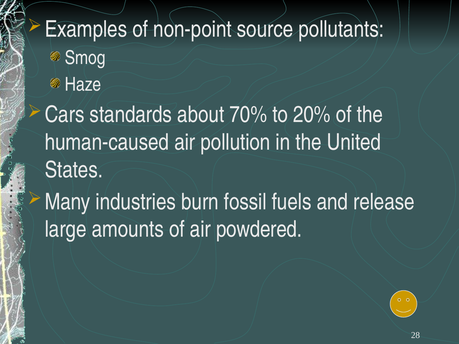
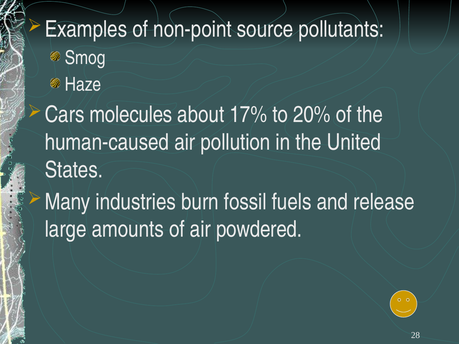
standards: standards -> molecules (131, 115)
70%: 70% -> 17% (248, 115)
